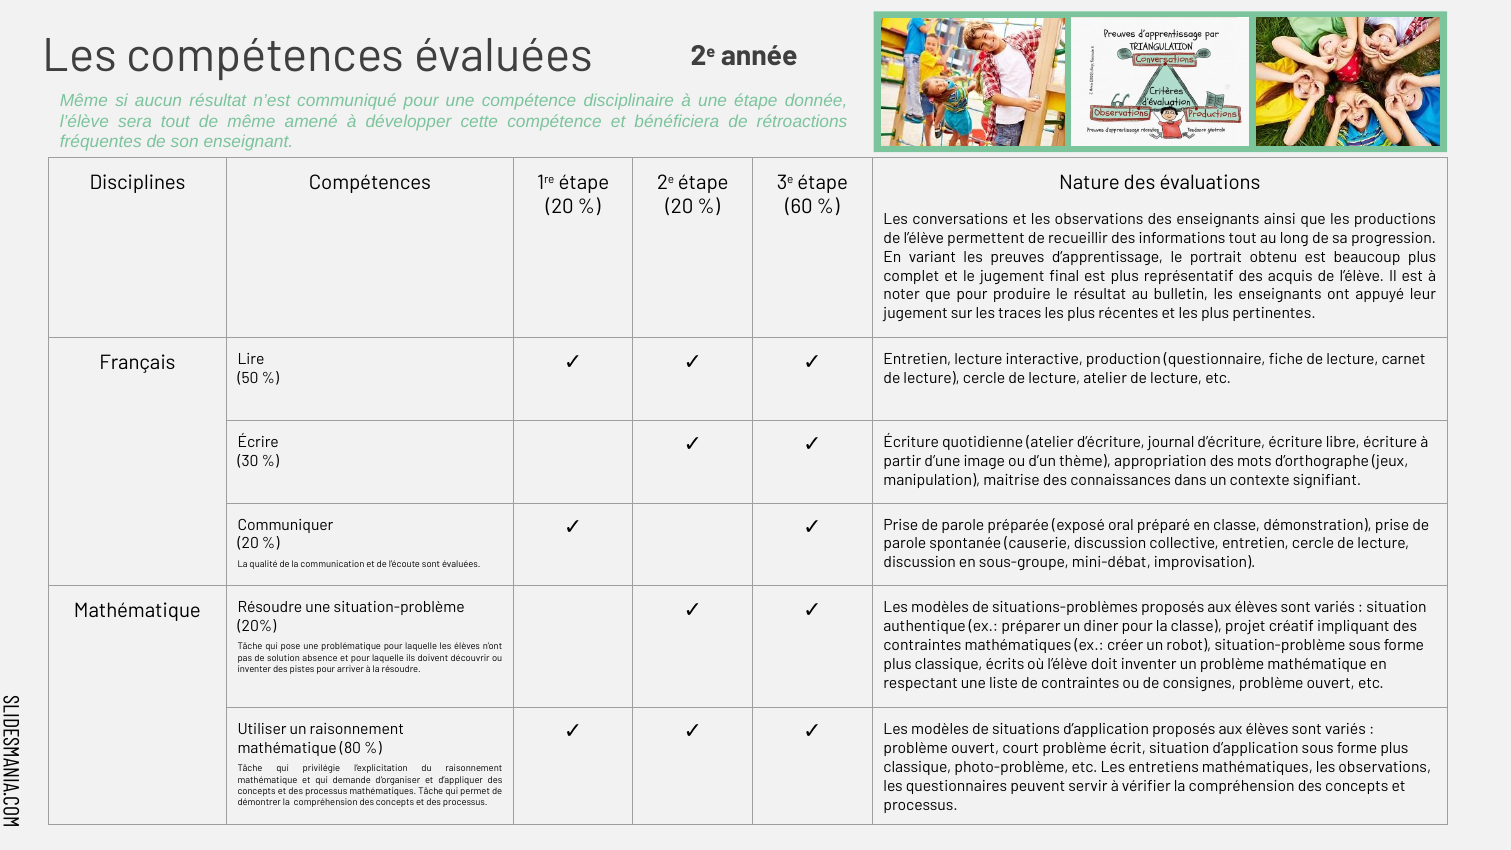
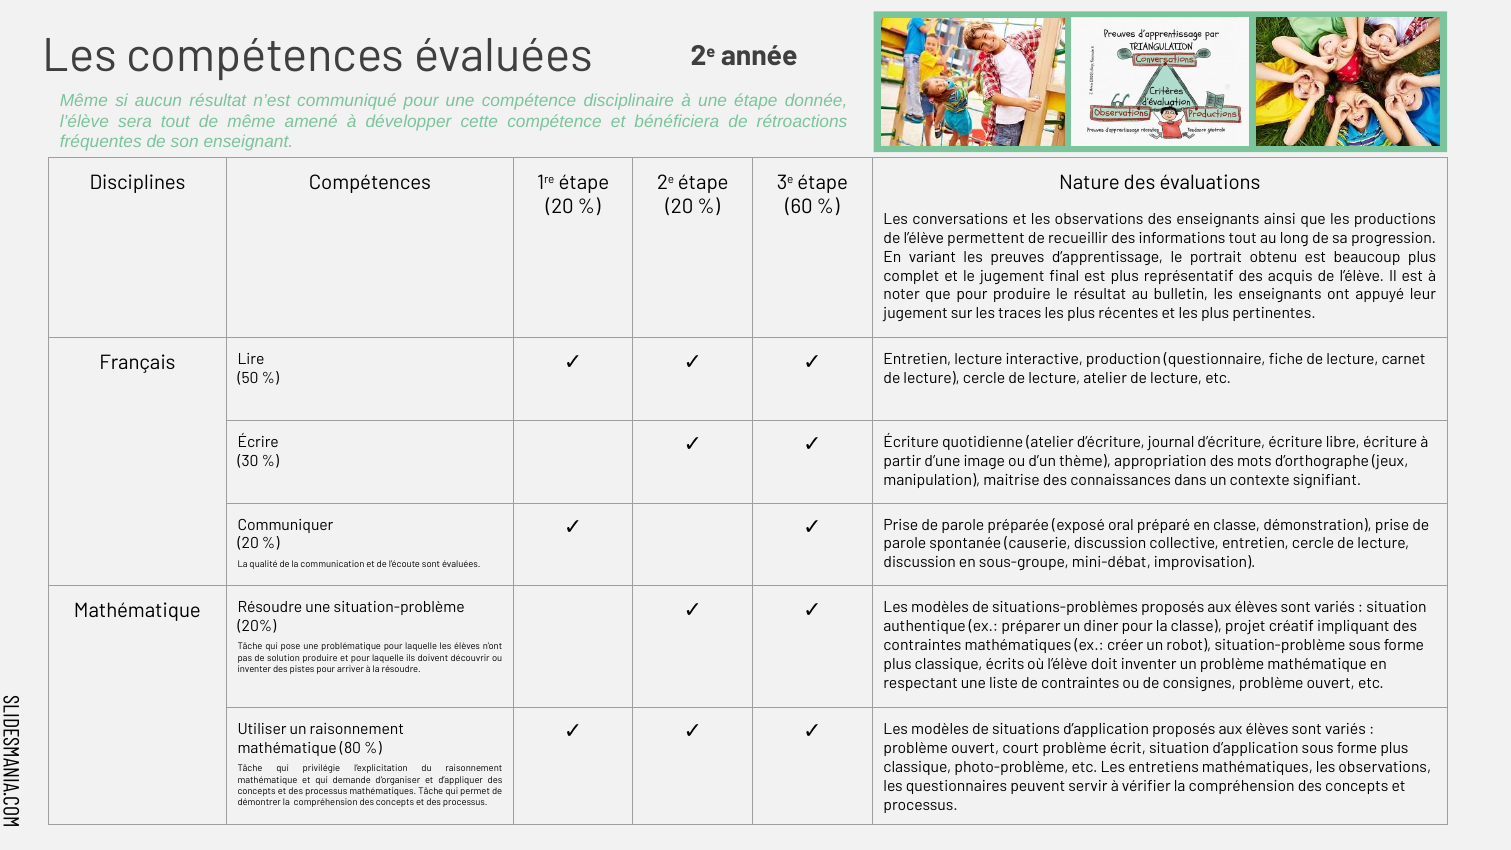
solution absence: absence -> produire (320, 658)
